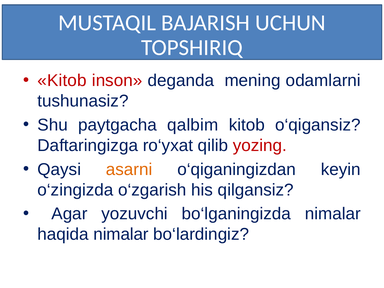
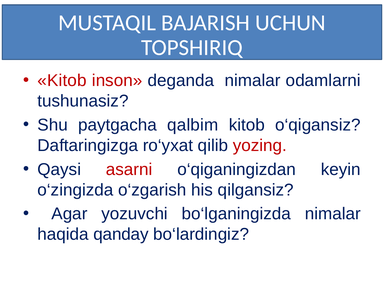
deganda mening: mening -> nimalar (253, 81)
asarni colour: orange -> red (129, 169)
haqida nimalar: nimalar -> qanday (121, 234)
